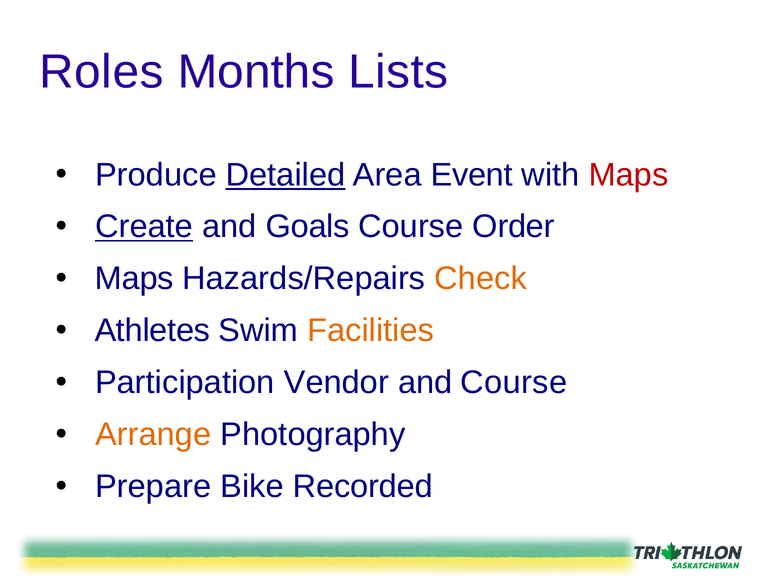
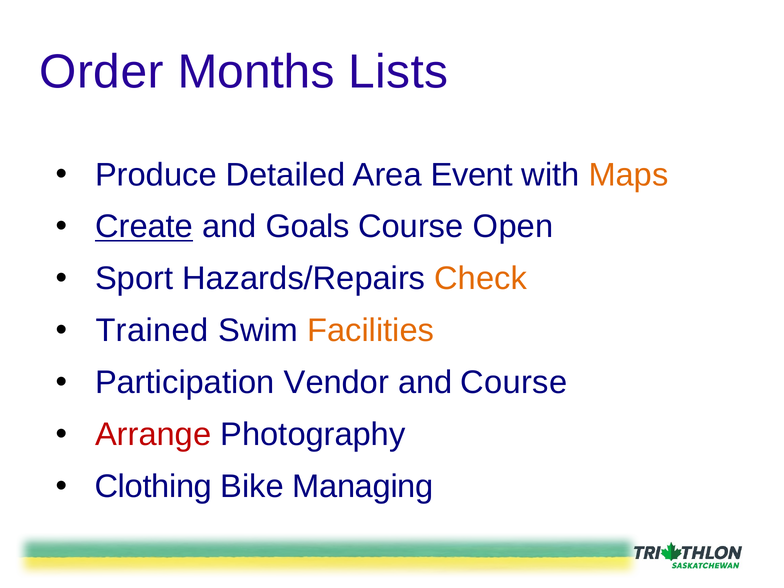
Roles: Roles -> Order (101, 72)
Detailed underline: present -> none (286, 175)
Maps colour: red -> orange (628, 175)
Order: Order -> Open (513, 227)
Maps: Maps -> Sport (134, 279)
Athletes: Athletes -> Trained (152, 331)
Arrange colour: orange -> red (153, 435)
Prepare: Prepare -> Clothing (153, 487)
Recorded: Recorded -> Managing (363, 487)
